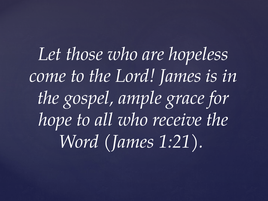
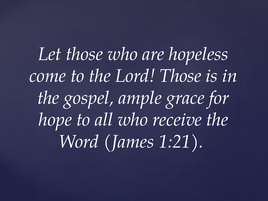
Lord James: James -> Those (180, 76)
